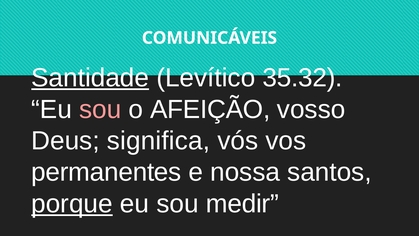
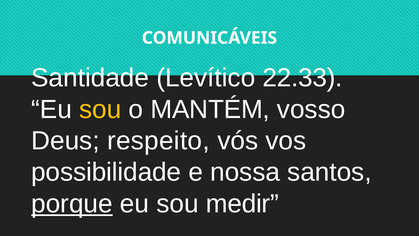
Santidade underline: present -> none (90, 78)
35.32: 35.32 -> 22.33 (302, 78)
sou colour: pink -> yellow (100, 109)
AFEIÇÃO: AFEIÇÃO -> MANTÉM (210, 109)
significa: significa -> respeito (158, 141)
permanentes: permanentes -> possibilidade (106, 172)
